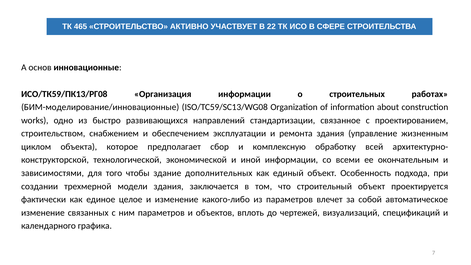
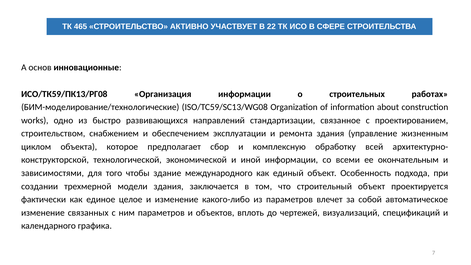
БИМ-моделирование/инновационные: БИМ-моделирование/инновационные -> БИМ-моделирование/технологические (100, 107)
дополнительных: дополнительных -> международного (219, 173)
